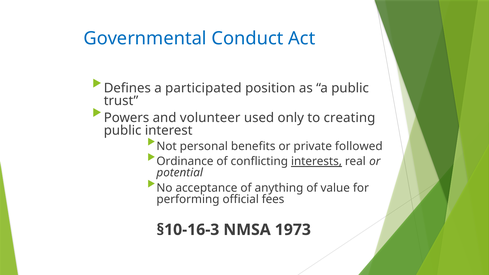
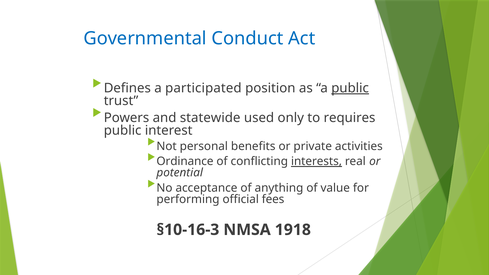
public underline: none -> present (350, 88)
volunteer: volunteer -> statewide (210, 118)
creating: creating -> requires (350, 118)
followed: followed -> activities (359, 146)
1973: 1973 -> 1918 (293, 230)
